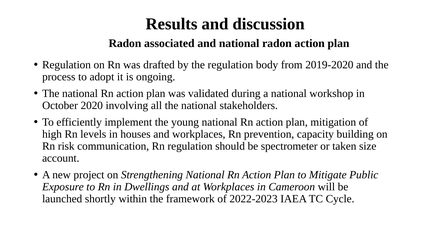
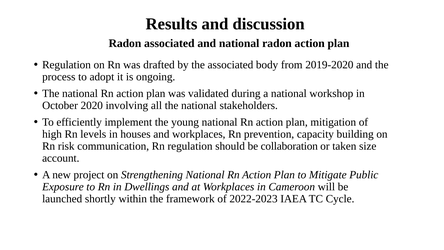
the regulation: regulation -> associated (230, 65)
spectrometer: spectrometer -> collaboration (289, 146)
